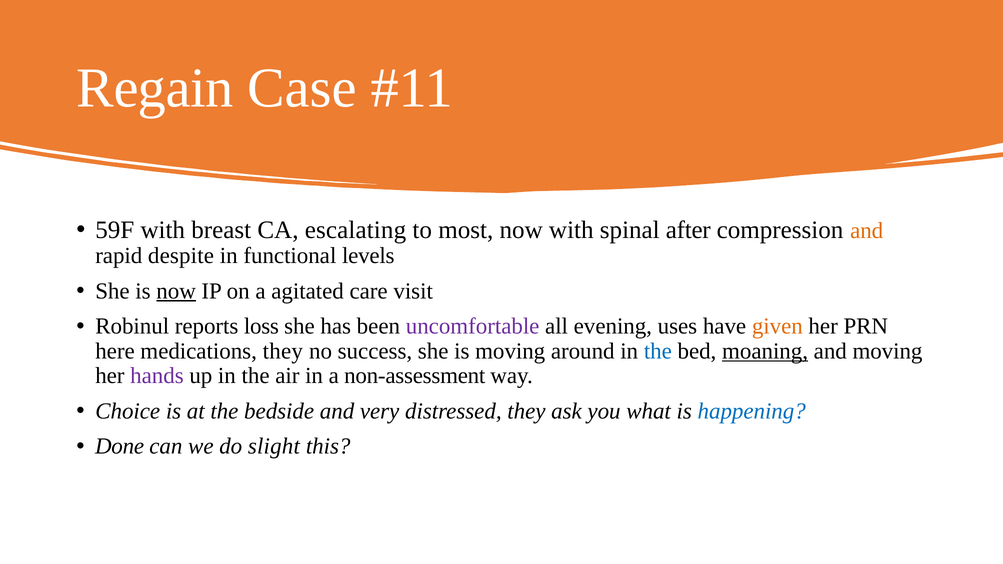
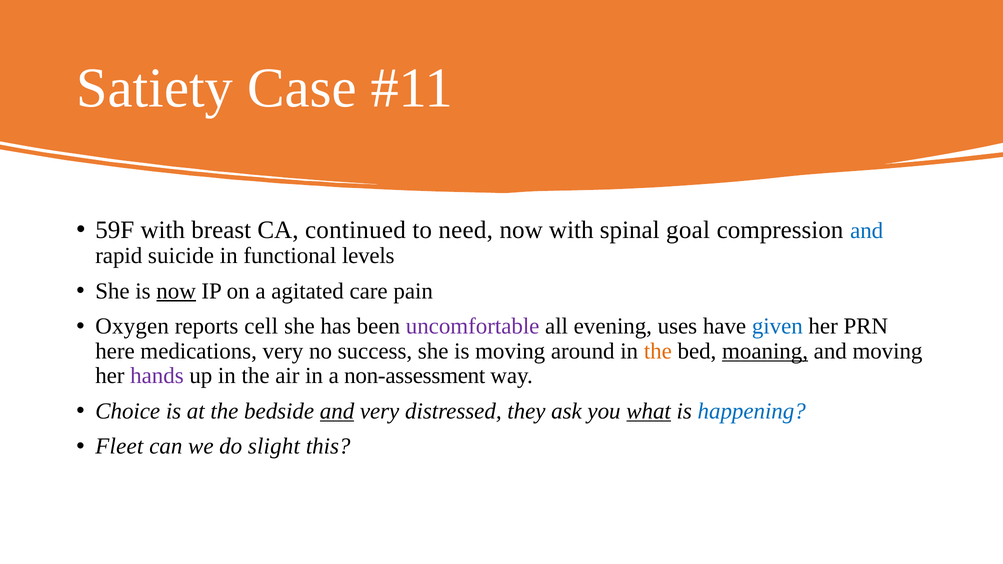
Regain: Regain -> Satiety (155, 88)
escalating: escalating -> continued (355, 230)
most: most -> need (466, 230)
after: after -> goal (688, 230)
and colour: orange -> blue (867, 231)
despite: despite -> suicide (181, 256)
visit: visit -> pain (413, 291)
Robinul: Robinul -> Oxygen (132, 326)
loss: loss -> cell (261, 326)
given colour: orange -> blue (777, 326)
medications they: they -> very (283, 351)
the colour: blue -> orange (658, 351)
and underline: none -> present (337, 411)
what underline: none -> present (649, 411)
Done: Done -> Fleet (119, 446)
